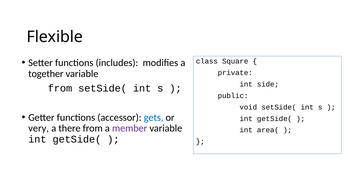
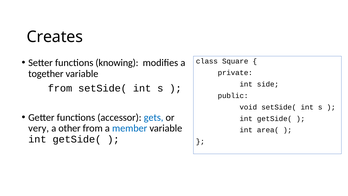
Flexible: Flexible -> Creates (55, 37)
includes: includes -> knowing (117, 63)
there: there -> other (70, 128)
member colour: purple -> blue (130, 128)
